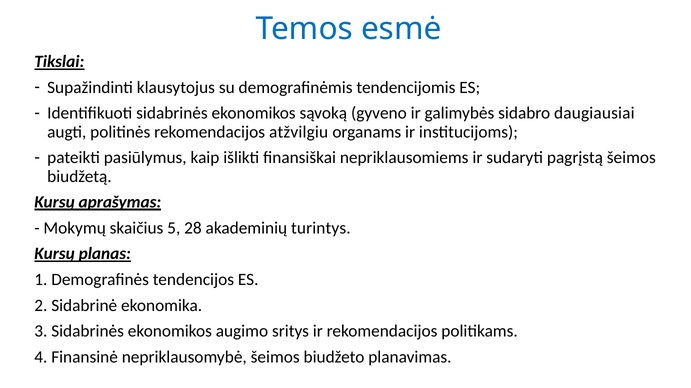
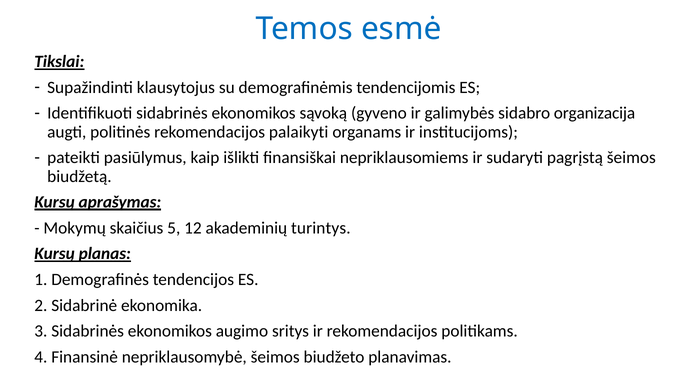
daugiausiai: daugiausiai -> organizacija (595, 113)
atžvilgiu: atžvilgiu -> palaikyti (299, 132)
28: 28 -> 12 (193, 228)
